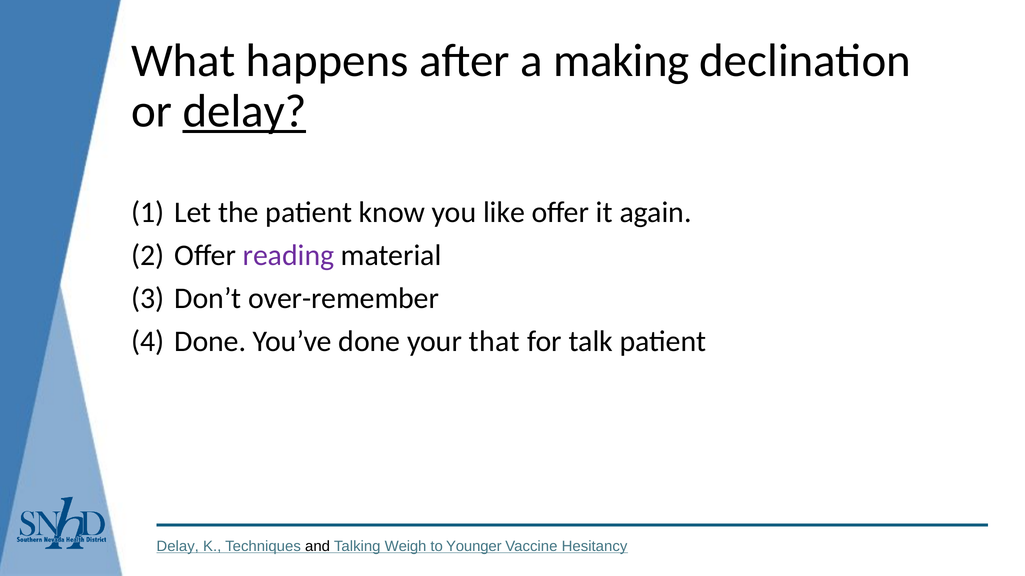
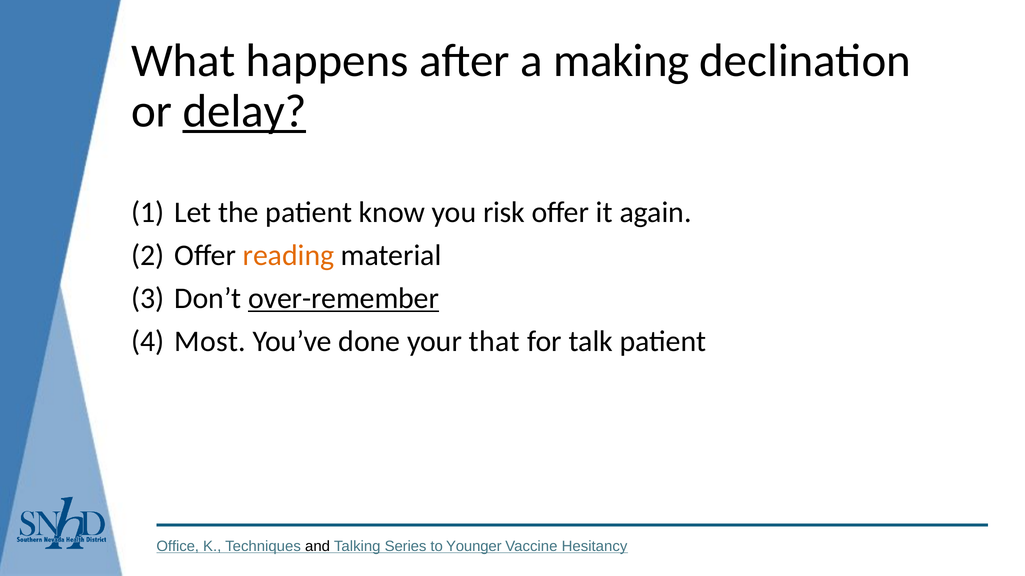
like: like -> risk (504, 213)
reading colour: purple -> orange (288, 256)
over-remember underline: none -> present (344, 299)
Done: Done -> Most (210, 342)
Delay: Delay -> Office (178, 547)
Weigh: Weigh -> Series (406, 547)
